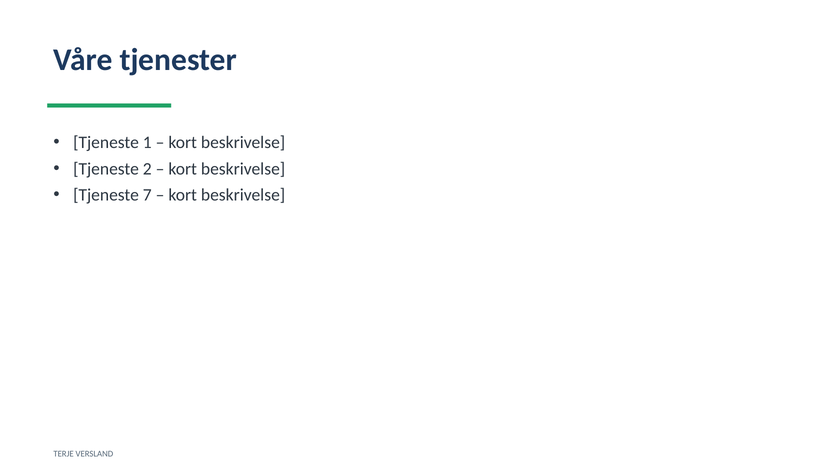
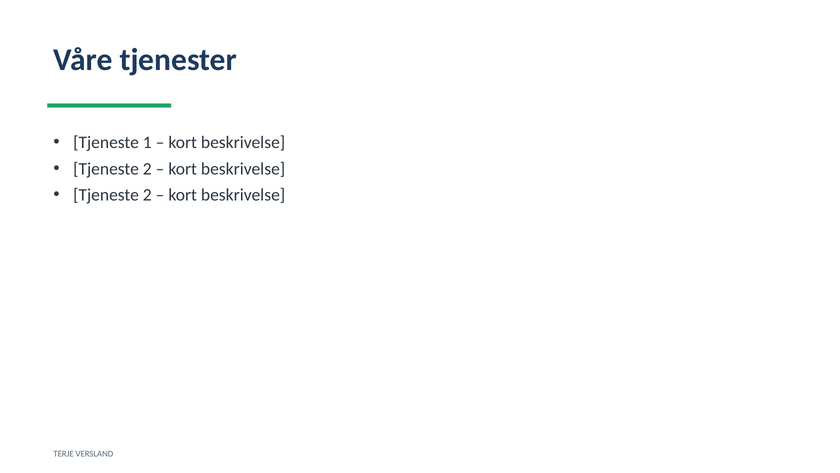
7: 7 -> 2 (147, 195)
